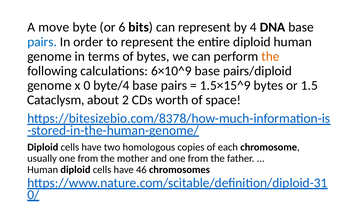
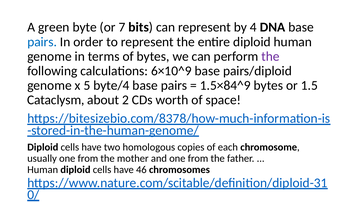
move: move -> green (54, 27)
6: 6 -> 7 (122, 27)
the colour: orange -> purple (271, 56)
0: 0 -> 5 (87, 85)
1.5×15^9: 1.5×15^9 -> 1.5×84^9 (225, 85)
